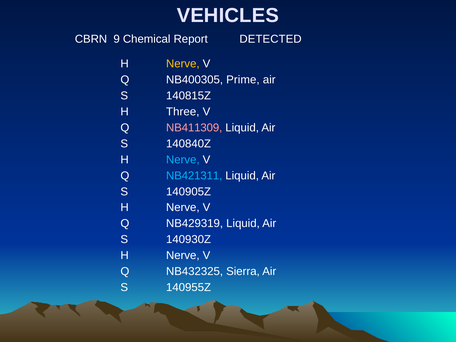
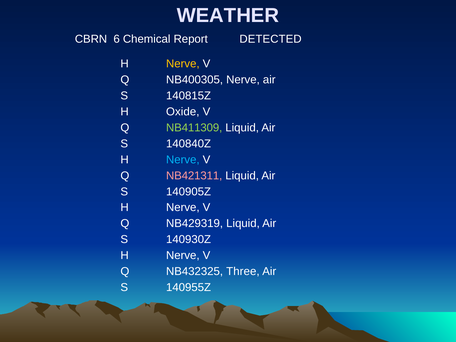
VEHICLES: VEHICLES -> WEATHER (228, 15)
9: 9 -> 6 (117, 39)
NB400305 Prime: Prime -> Nerve (243, 80)
Three: Three -> Oxide (183, 112)
NB411309 colour: pink -> light green (194, 128)
NB421311 colour: light blue -> pink (194, 176)
Sierra: Sierra -> Three (243, 271)
